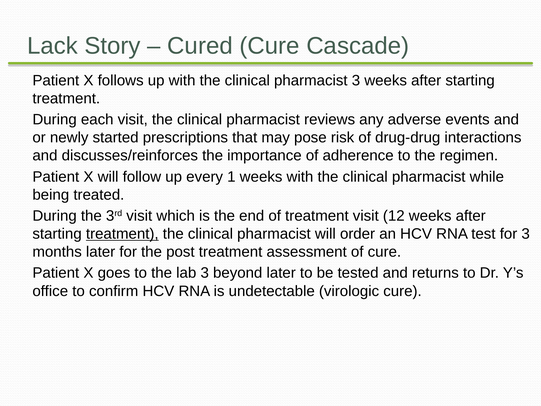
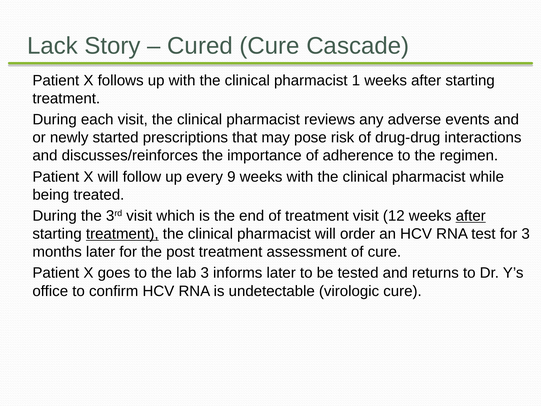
pharmacist 3: 3 -> 1 (356, 80)
1: 1 -> 9 (231, 177)
after underline: none -> present (471, 216)
beyond: beyond -> informs (238, 273)
